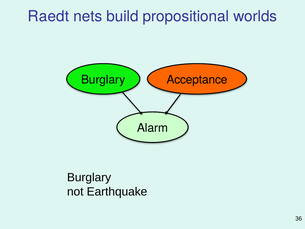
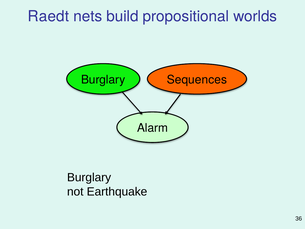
Acceptance: Acceptance -> Sequences (197, 80)
